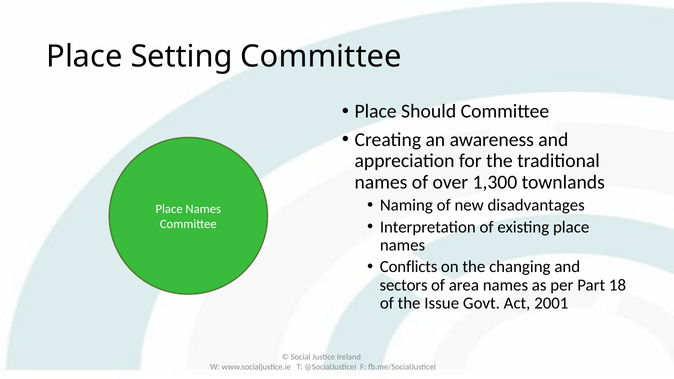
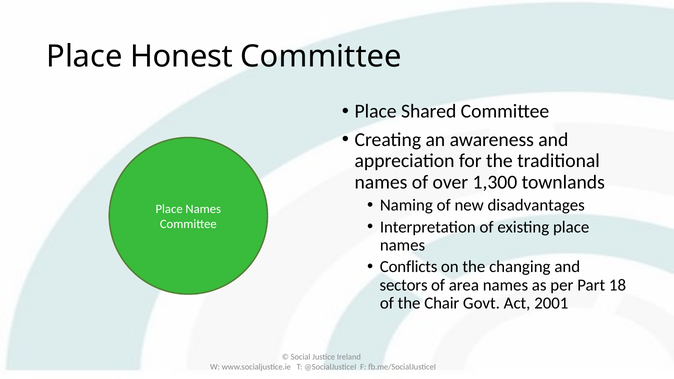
Setting: Setting -> Honest (182, 57)
Should: Should -> Shared (429, 111)
Issue: Issue -> Chair (442, 303)
